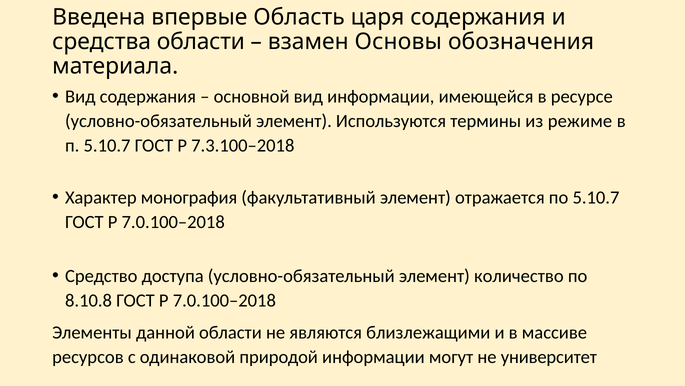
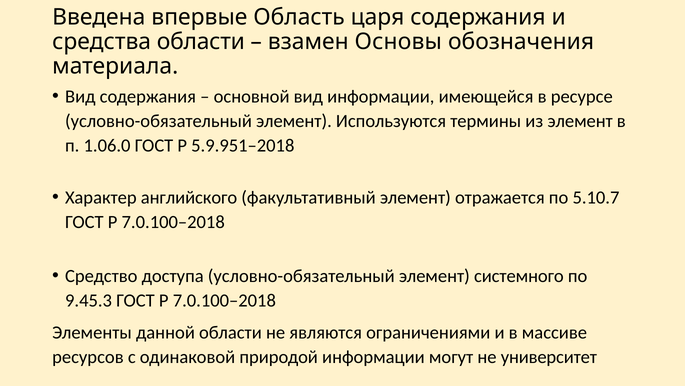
из режиме: режиме -> элемент (580, 121)
п 5.10.7: 5.10.7 -> 1.06.0 (107, 145)
7.3.100–2018: 7.3.100–2018 -> 5.9.951–2018 (243, 145)
монография: монография -> английского (189, 197)
количество: количество -> системного (519, 276)
8.10.8: 8.10.8 -> 9.45.3 (89, 300)
близлежащими: близлежащими -> ограничениями (428, 332)
